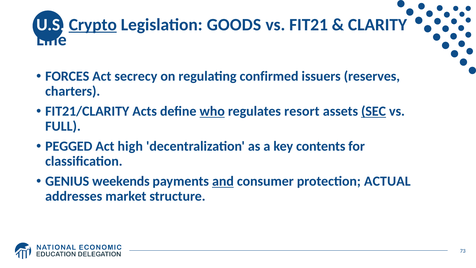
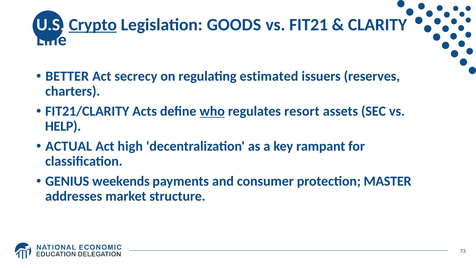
FORCES: FORCES -> BETTER (67, 76)
confirmed: confirmed -> estimated (269, 76)
SEC underline: present -> none (374, 111)
FULL: FULL -> HELP (63, 126)
PEGGED: PEGGED -> ACTUAL (69, 146)
contents: contents -> rampant (321, 146)
and underline: present -> none (223, 181)
ACTUAL: ACTUAL -> MASTER (388, 181)
